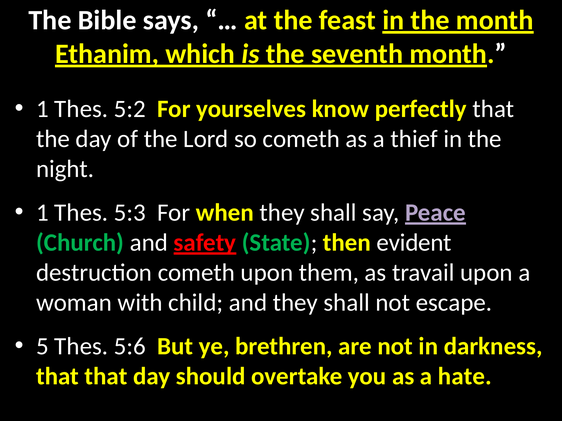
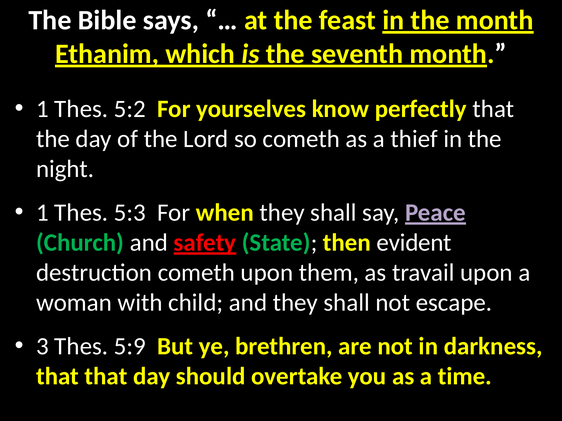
5: 5 -> 3 (42, 347)
5:6: 5:6 -> 5:9 (130, 347)
hate: hate -> time (465, 377)
